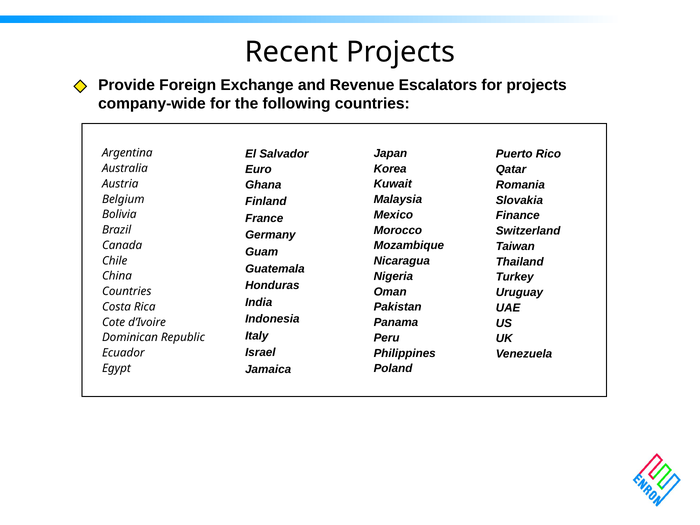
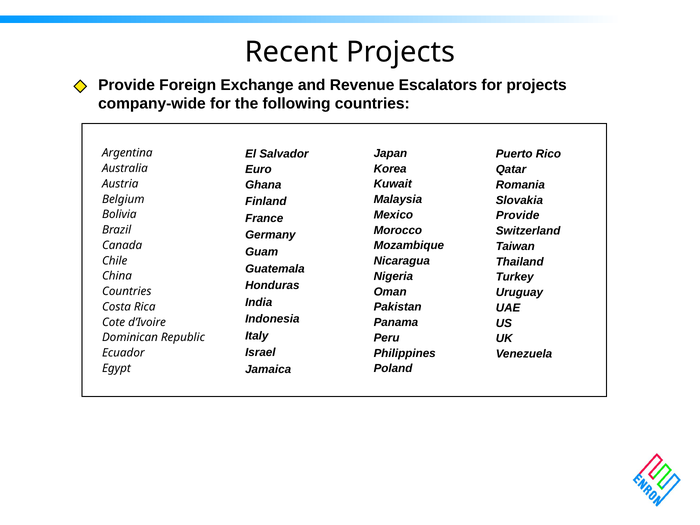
Finance: Finance -> Provide (518, 216)
